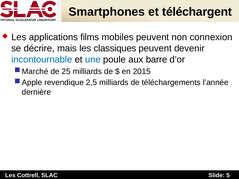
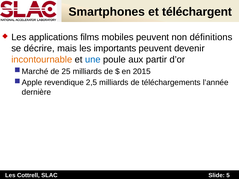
connexion: connexion -> définitions (211, 37)
classiques: classiques -> importants (115, 48)
incontournable colour: blue -> orange (42, 60)
barre: barre -> partir (156, 60)
